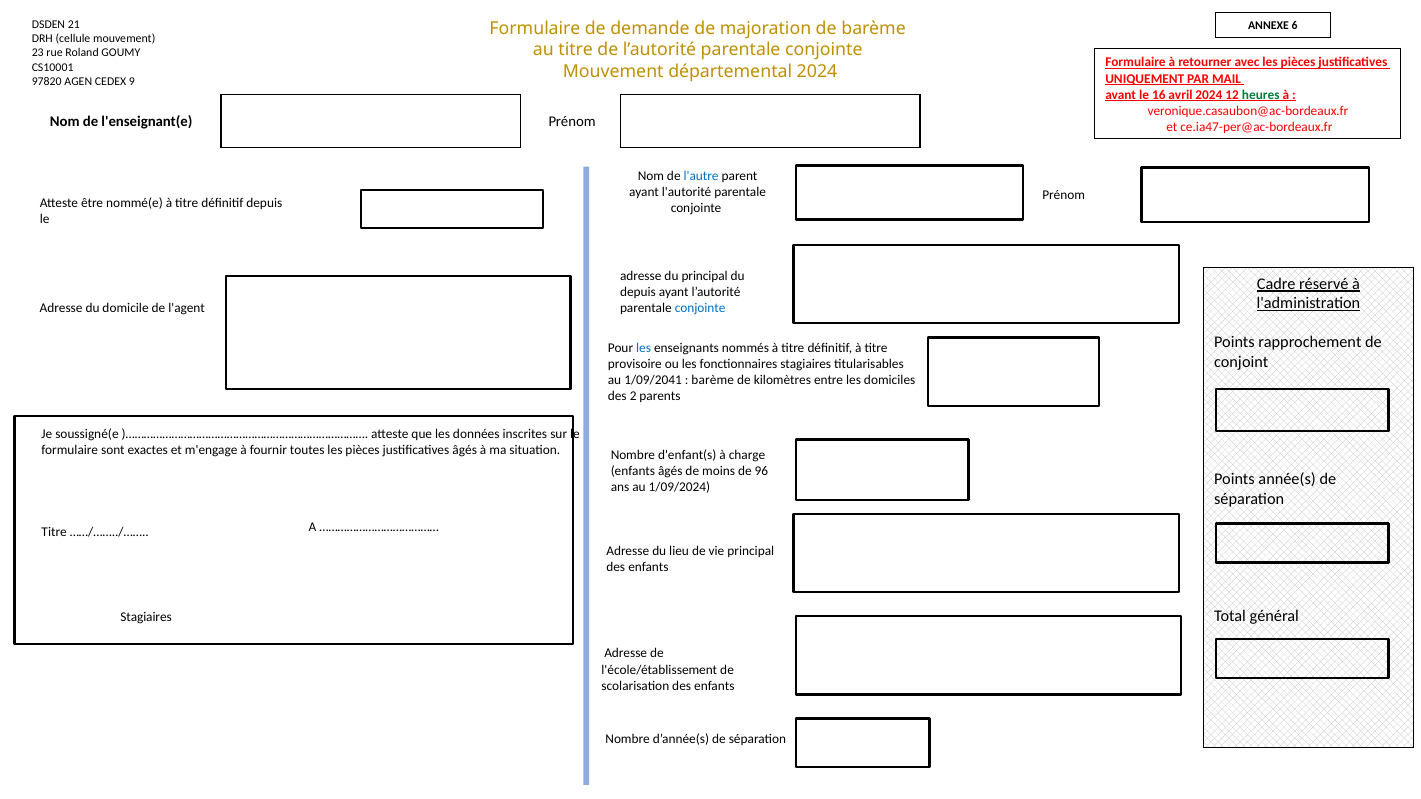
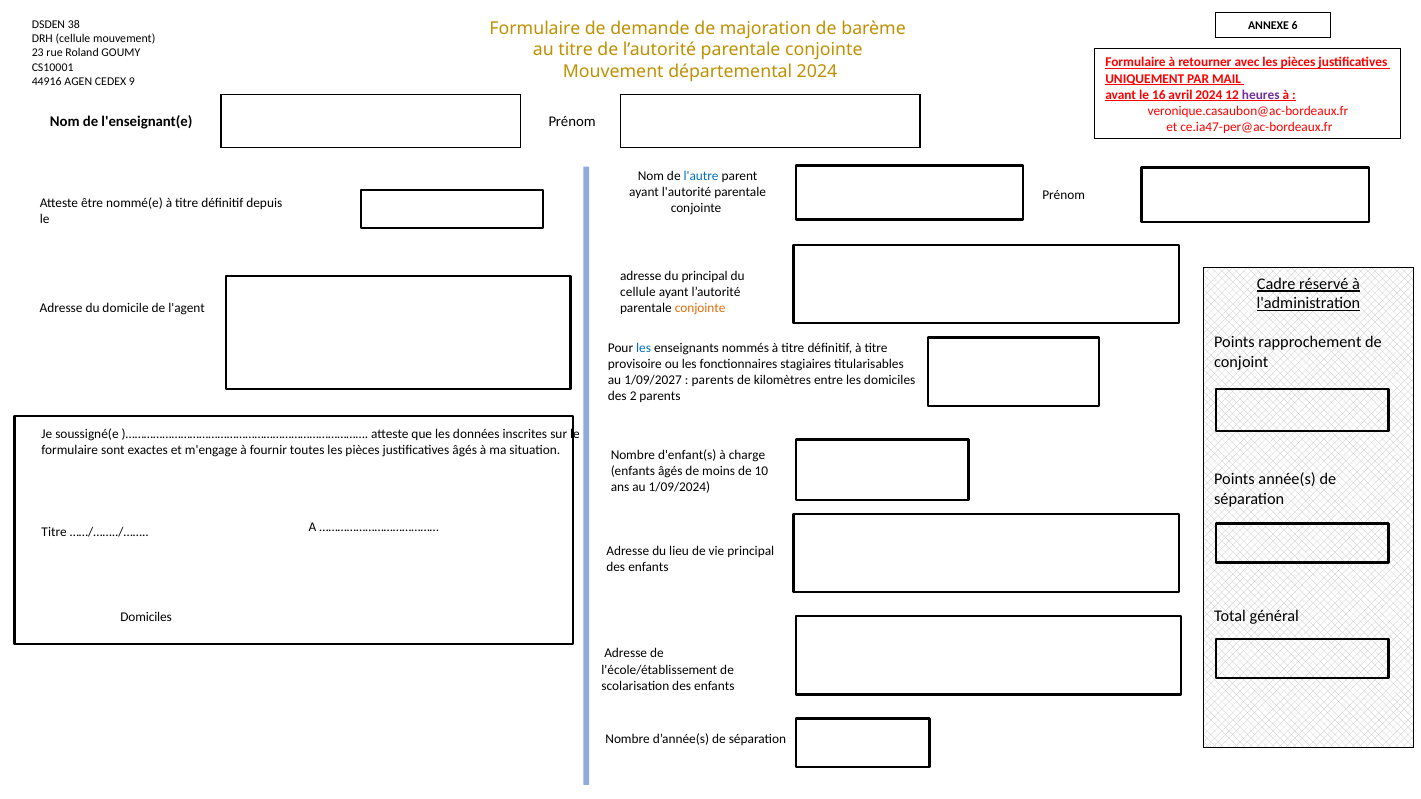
21: 21 -> 38 (74, 25)
97820: 97820 -> 44916 (47, 81)
heures colour: green -> purple (1261, 95)
depuis: depuis -> cellule (638, 292)
conjointe colour: blue -> orange (700, 308)
1/09/2041: 1/09/2041 -> 1/09/2027 (653, 380)
barème: barème -> parents (713, 380)
96: 96 -> 10 (761, 472)
Stagiaires: Stagiaires -> Domiciles (146, 617)
